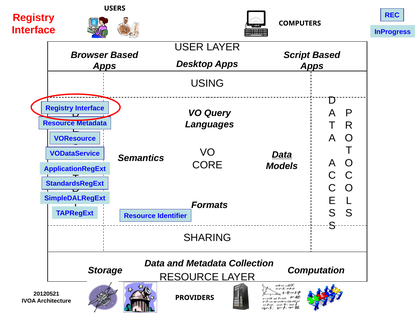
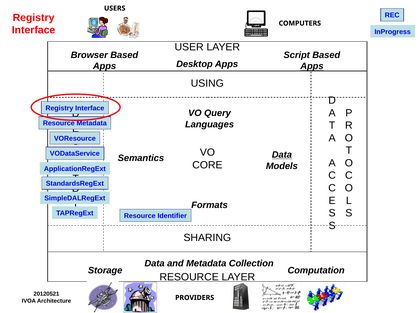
Apps underline: none -> present (312, 66)
